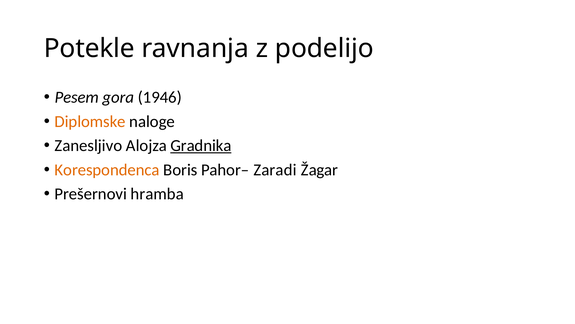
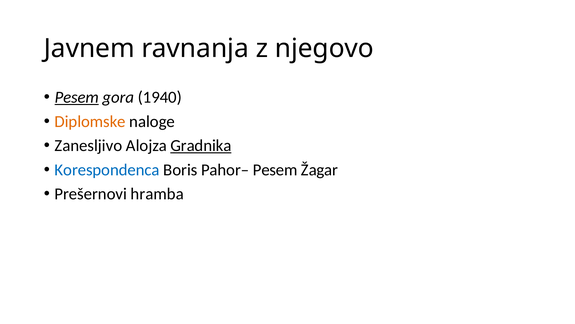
Potekle: Potekle -> Javnem (89, 48)
podelijo: podelijo -> njegovo (324, 48)
Pesem underline: none -> present (77, 97)
1946: 1946 -> 1940 (160, 97)
Korespondenca colour: orange -> blue (107, 170)
Pahor– Zaradi: Zaradi -> Pesem (275, 170)
